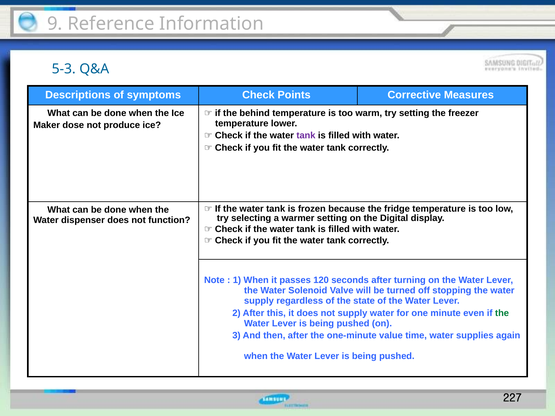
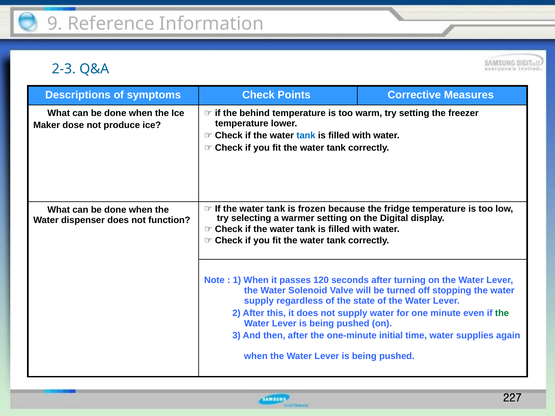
5-3: 5-3 -> 2-3 (64, 69)
tank colour: purple -> blue (306, 136)
value: value -> initial (391, 336)
